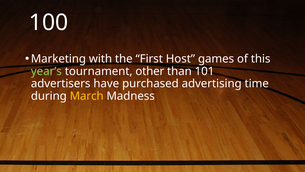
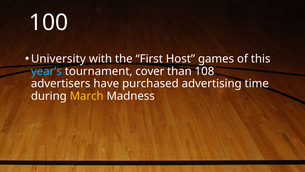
Marketing: Marketing -> University (58, 59)
year’s colour: light green -> light blue (46, 71)
other: other -> cover (150, 71)
101: 101 -> 108 (204, 71)
